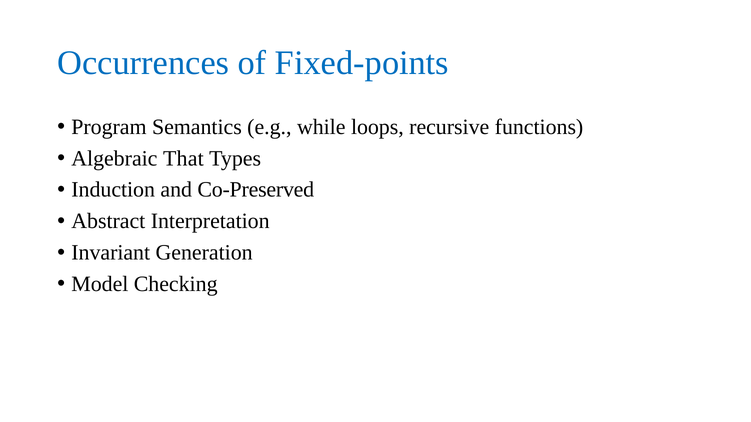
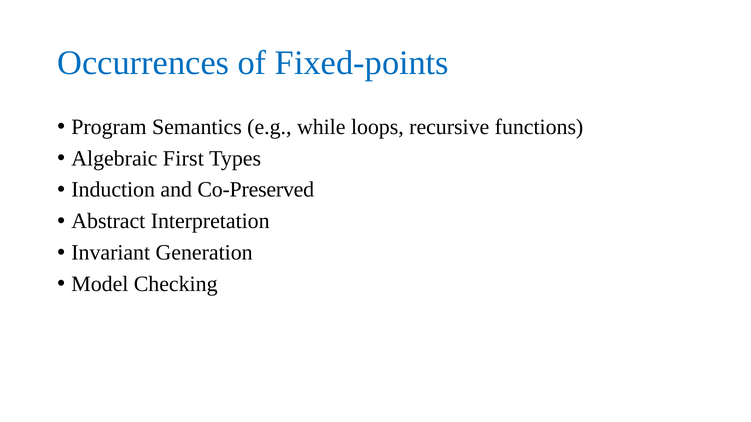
That: That -> First (183, 158)
